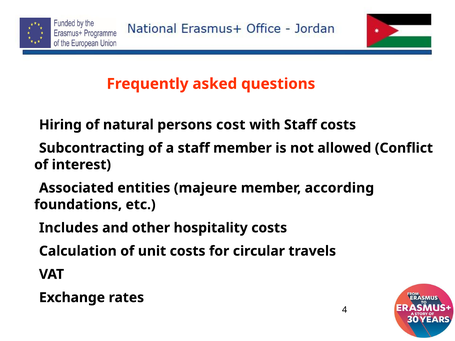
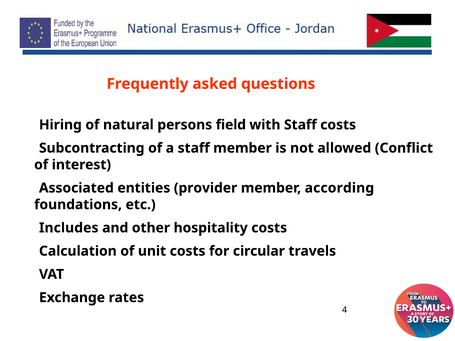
cost: cost -> field (231, 125)
majeure: majeure -> provider (206, 188)
